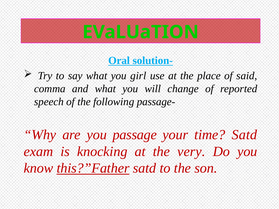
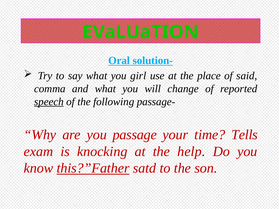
speech underline: none -> present (49, 102)
time Satd: Satd -> Tells (245, 135)
very: very -> help (191, 152)
